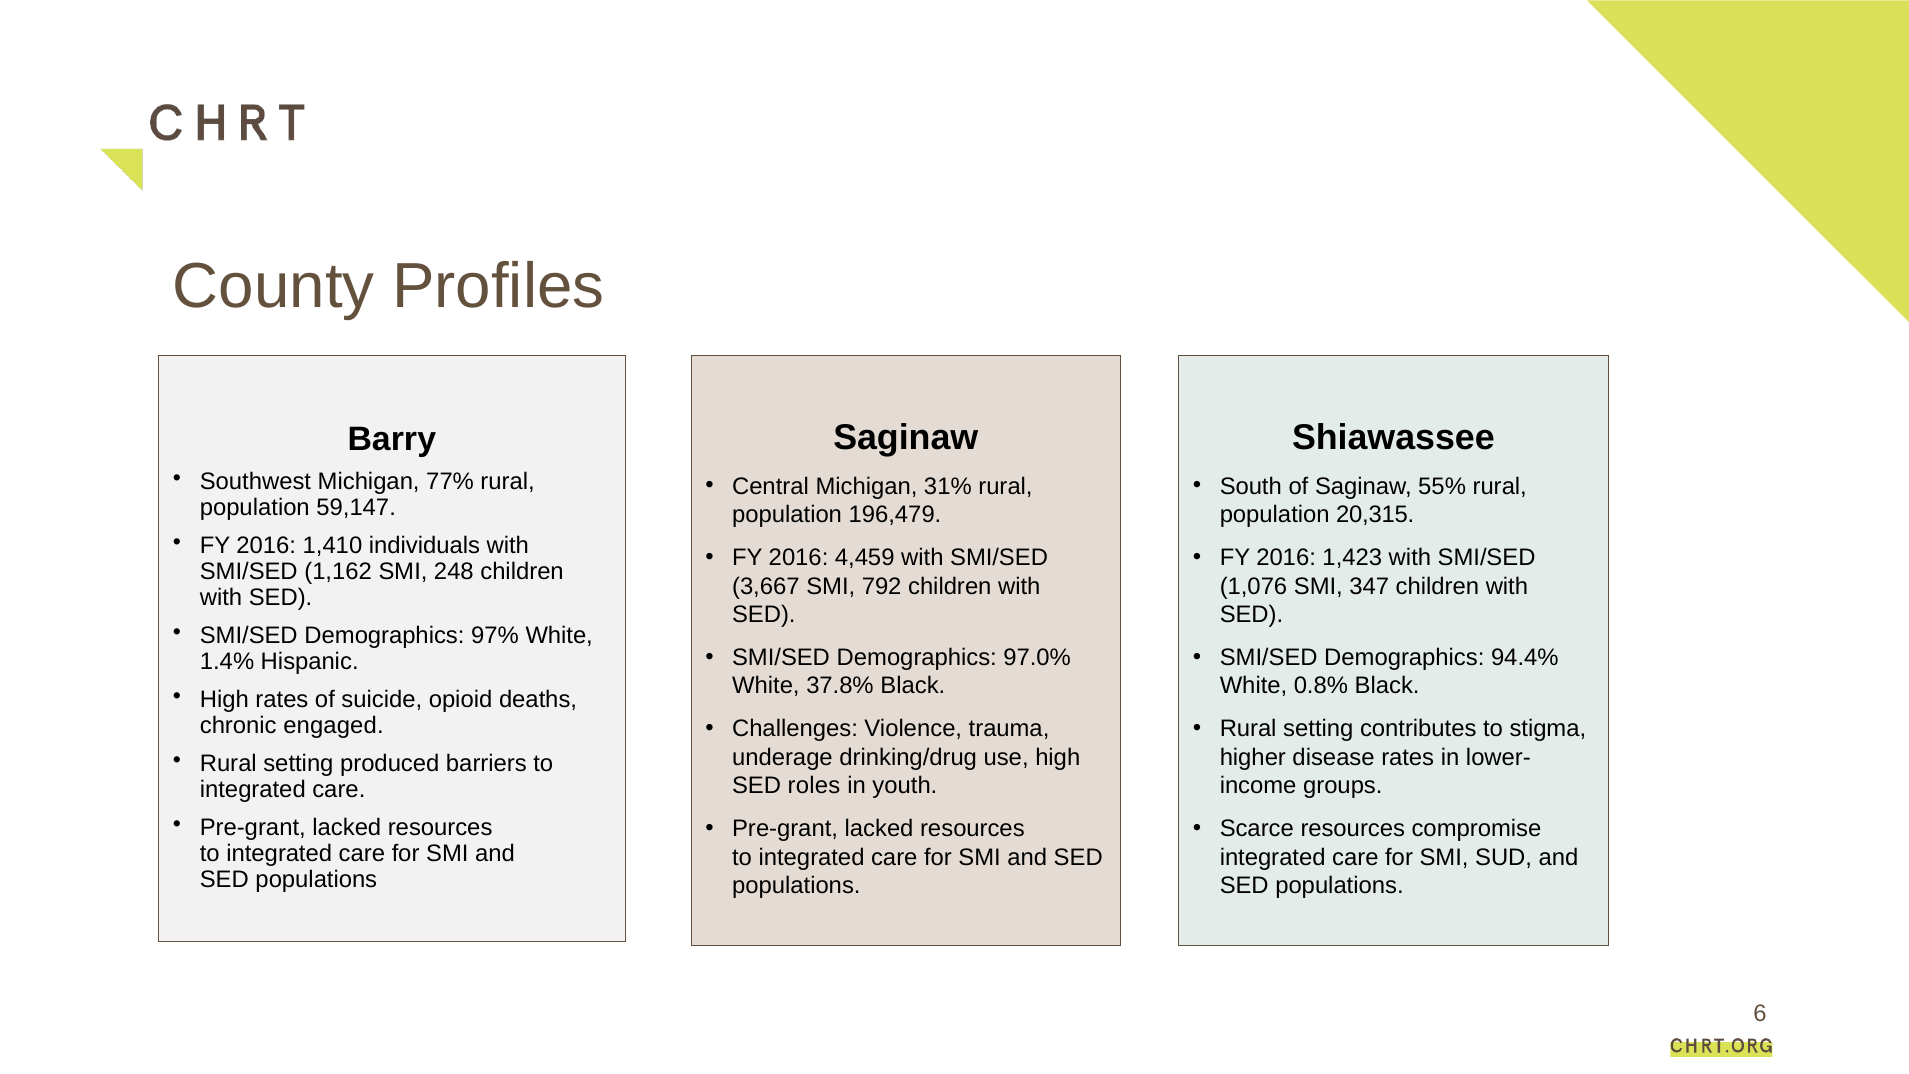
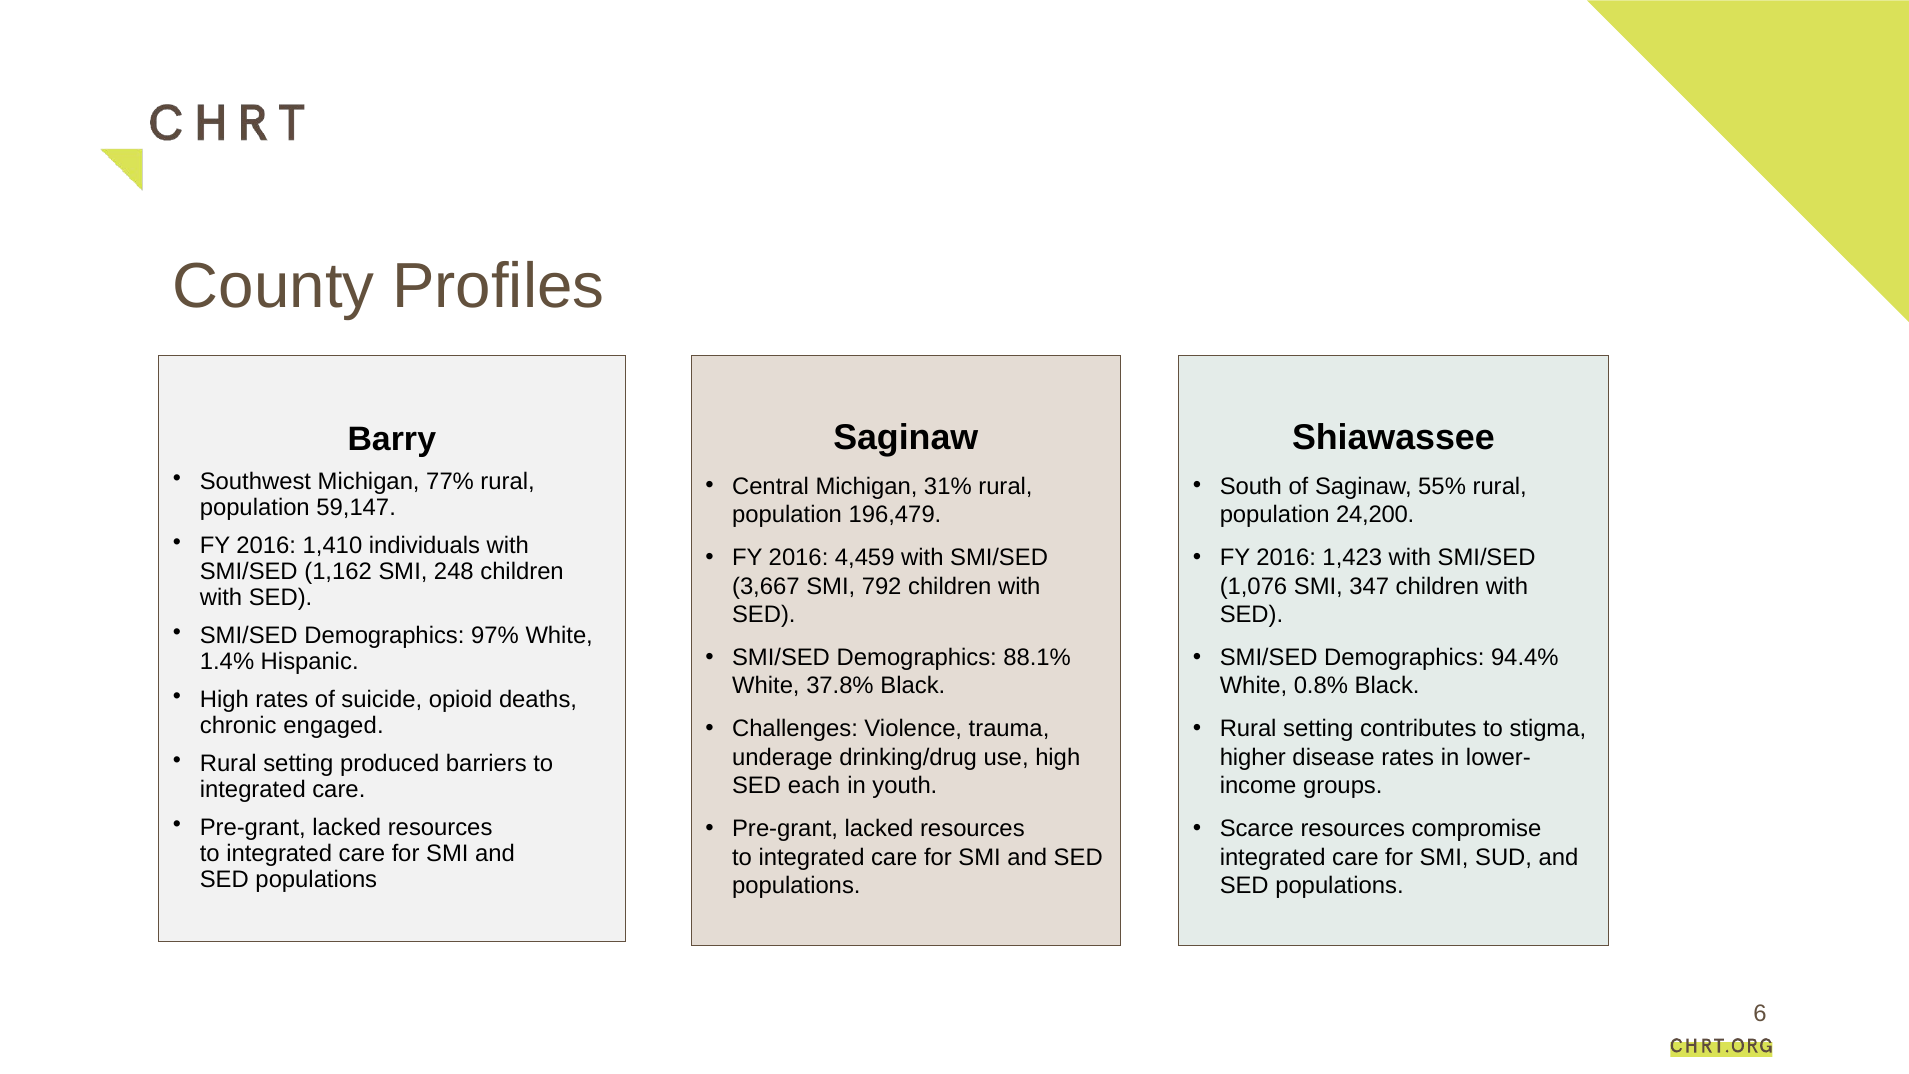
20,315: 20,315 -> 24,200 (1375, 515)
97.0%: 97.0% -> 88.1% (1037, 657)
roles: roles -> each (814, 786)
